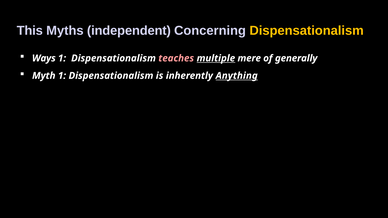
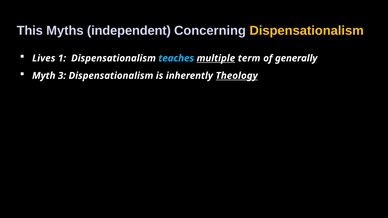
Ways: Ways -> Lives (44, 58)
teaches colour: pink -> light blue (176, 58)
mere: mere -> term (249, 58)
Myth 1: 1 -> 3 (62, 76)
Anything: Anything -> Theology (237, 76)
